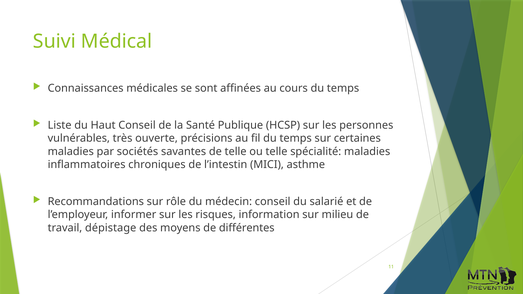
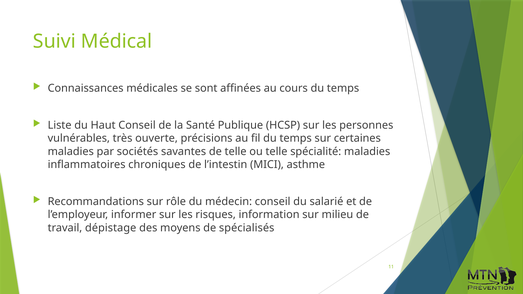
différentes: différentes -> spécialisés (247, 228)
